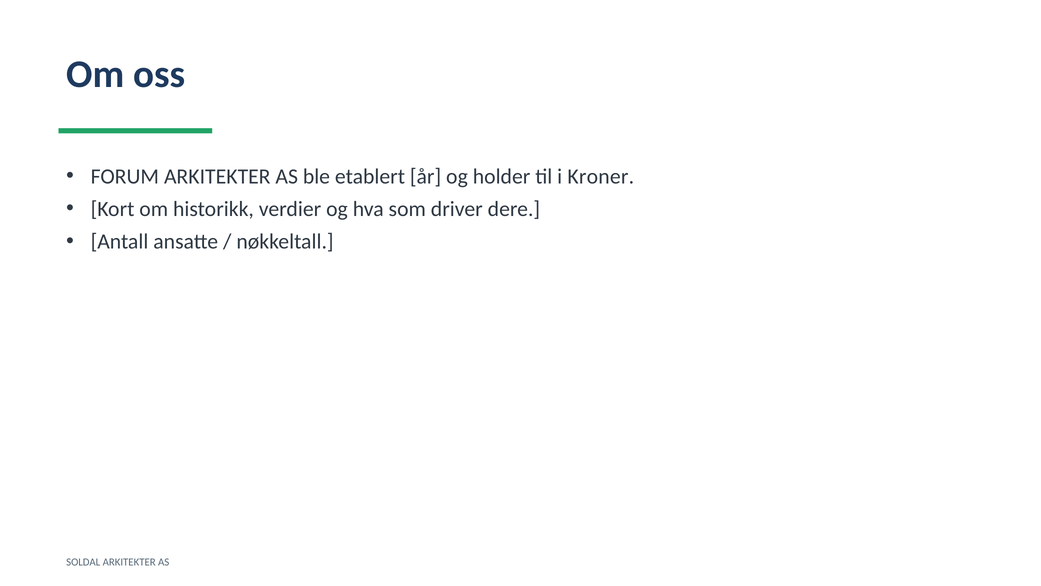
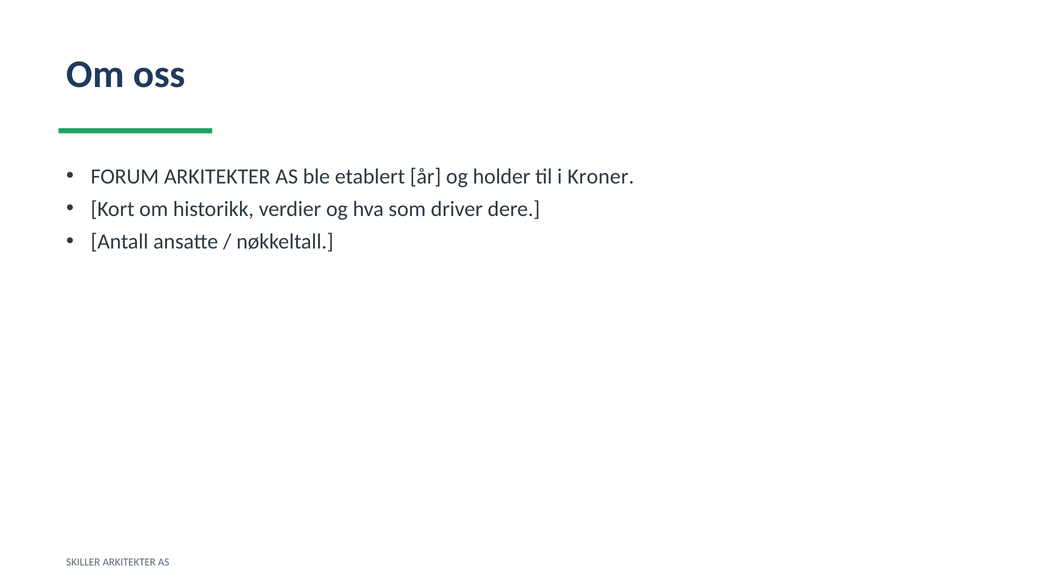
SOLDAL: SOLDAL -> SKILLER (83, 562)
